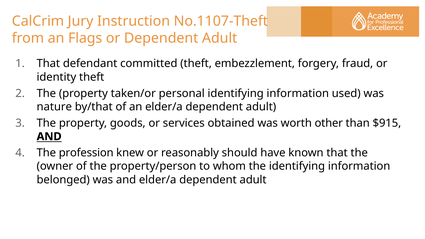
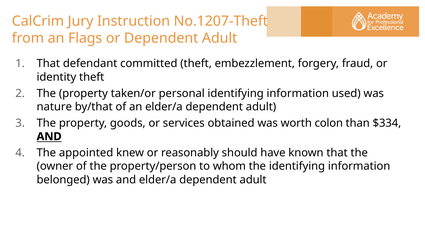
No.1107-Theft: No.1107-Theft -> No.1207-Theft (221, 21)
other: other -> colon (329, 123)
$915: $915 -> $334 (387, 123)
profession: profession -> appointed (86, 153)
